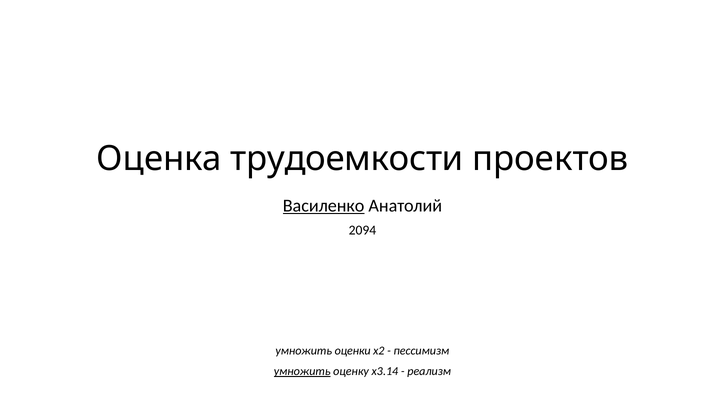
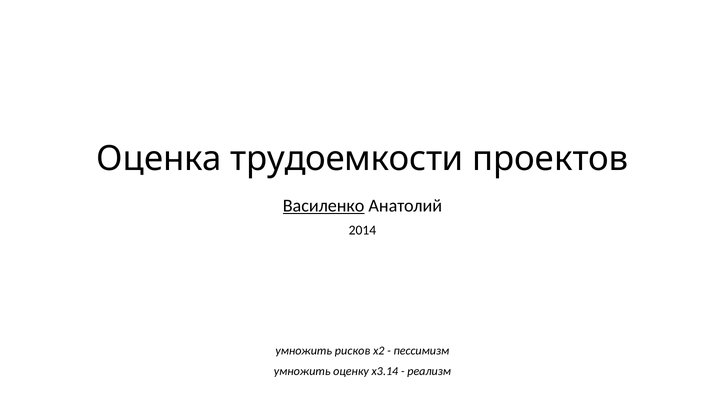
2094: 2094 -> 2014 (362, 230)
оценки: оценки -> рисков (353, 351)
умножить underline: present -> none (302, 371)
